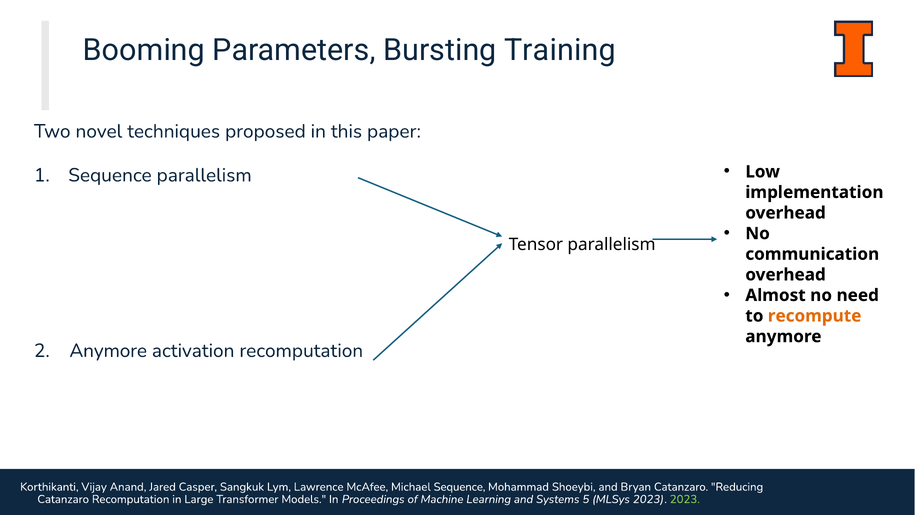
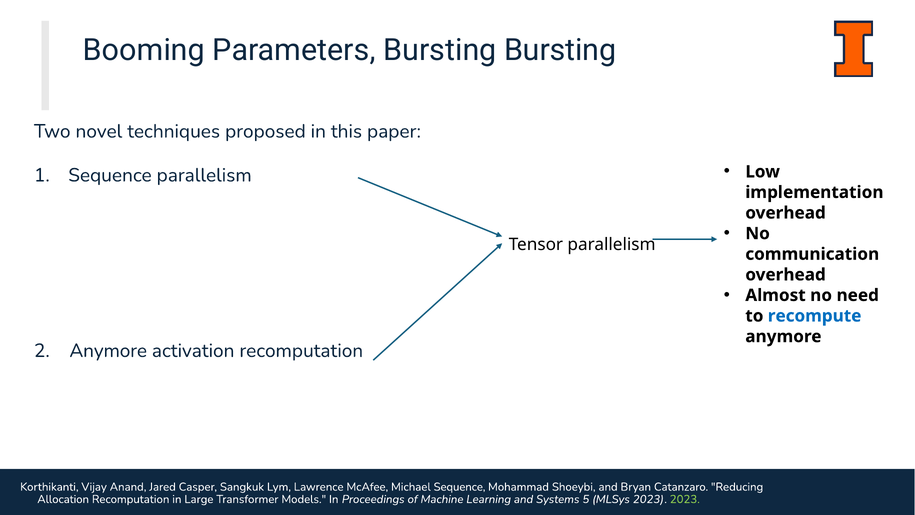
Bursting Training: Training -> Bursting (560, 50)
recompute colour: orange -> blue (815, 316)
Catanzaro: Catanzaro -> Allocation (63, 499)
